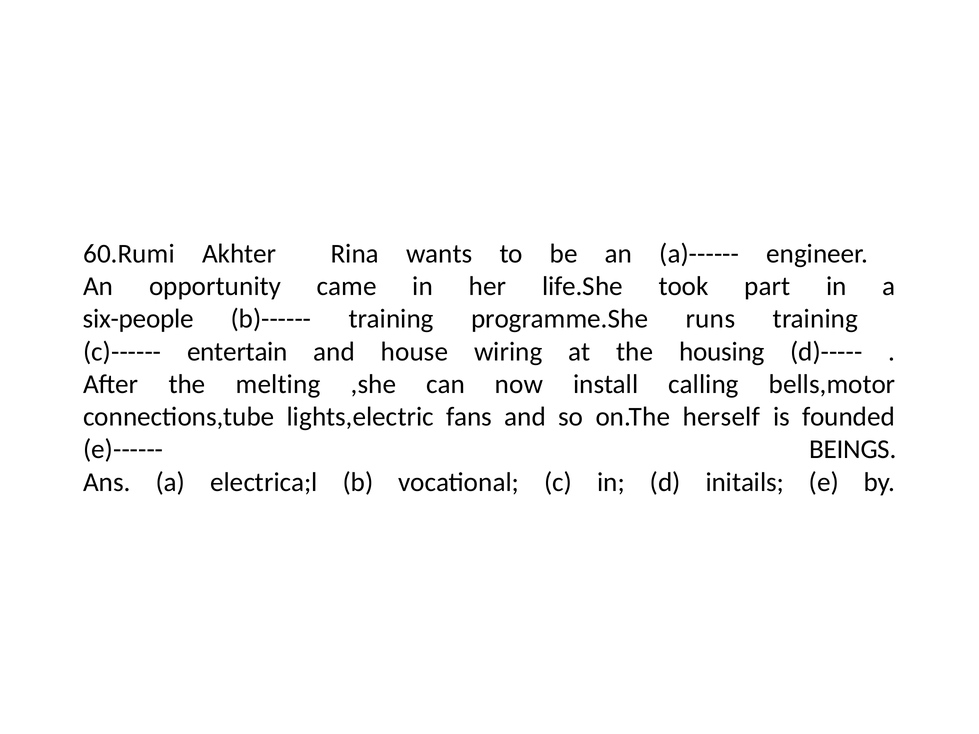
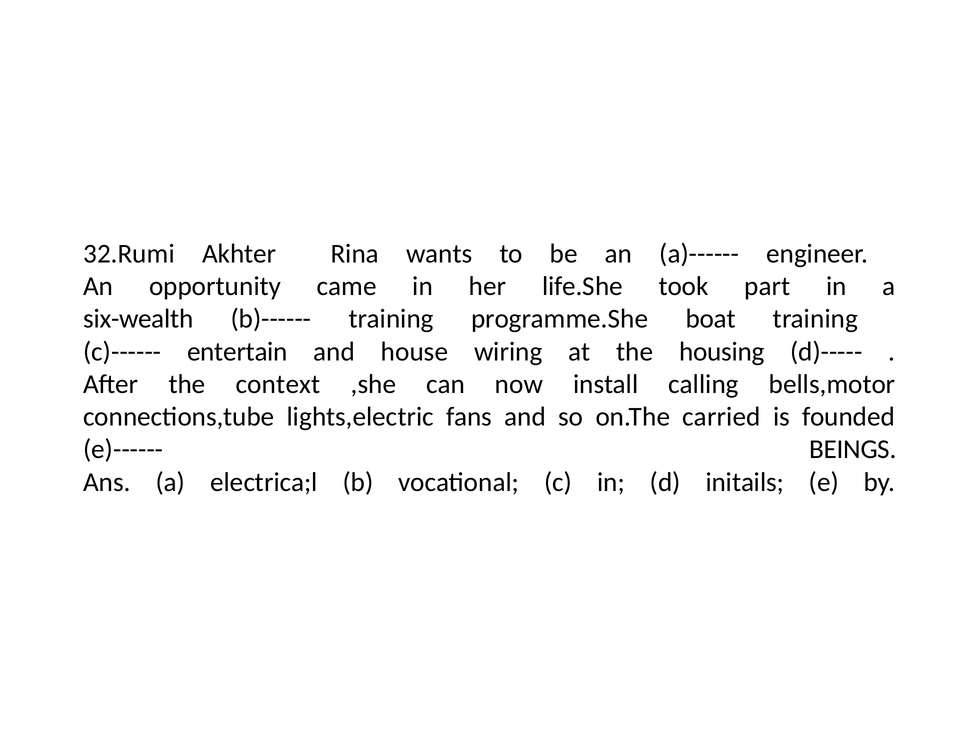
60.Rumi: 60.Rumi -> 32.Rumi (129, 254)
six-people: six-people -> six-wealth (138, 319)
runs: runs -> boat (711, 319)
melting: melting -> context (278, 384)
herself: herself -> carried (722, 417)
